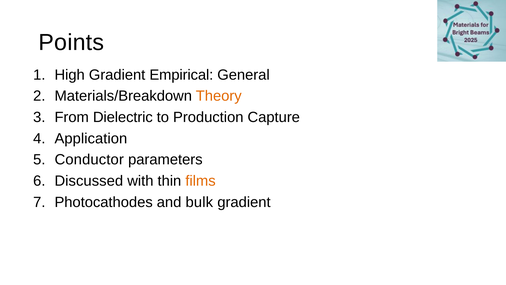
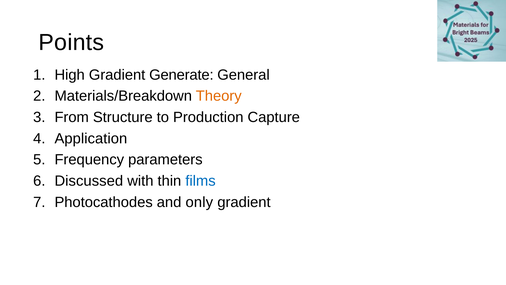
Empirical: Empirical -> Generate (181, 75)
Dielectric: Dielectric -> Structure (123, 117)
Conductor: Conductor -> Frequency (89, 160)
films colour: orange -> blue (200, 181)
bulk: bulk -> only (199, 202)
